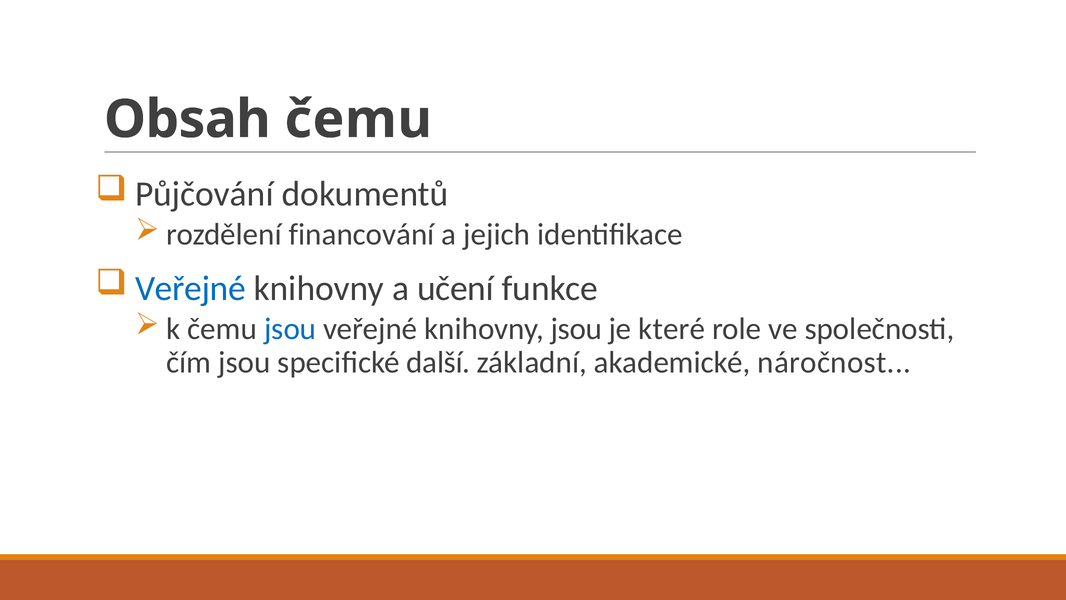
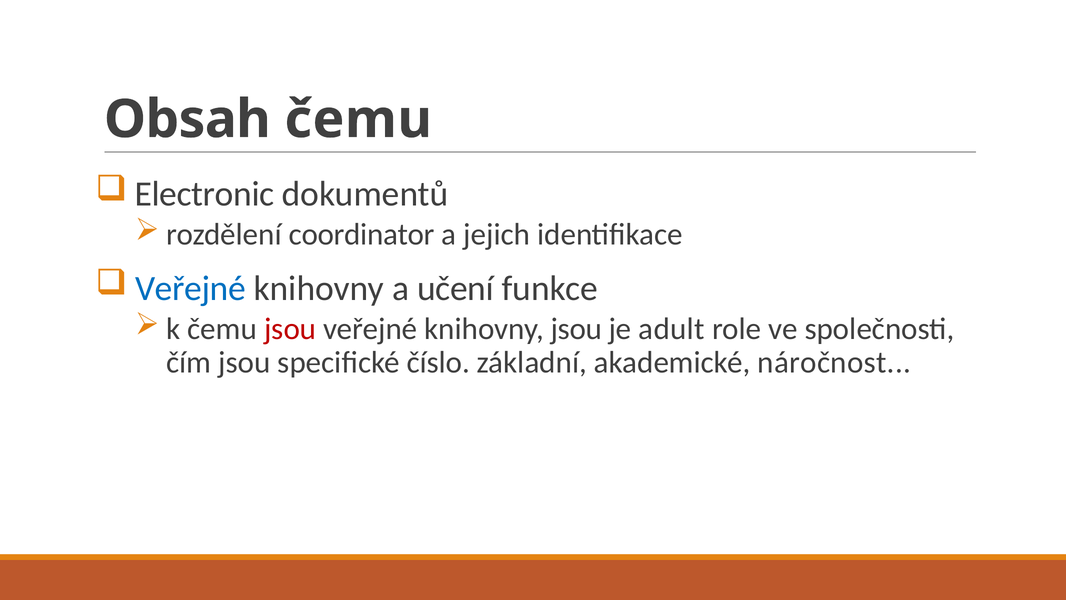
Půjčování: Půjčování -> Electronic (205, 194)
financování: financování -> coordinator (362, 235)
jsou colour: blue -> red (290, 329)
které: které -> adult (672, 329)
další: další -> číslo (438, 362)
